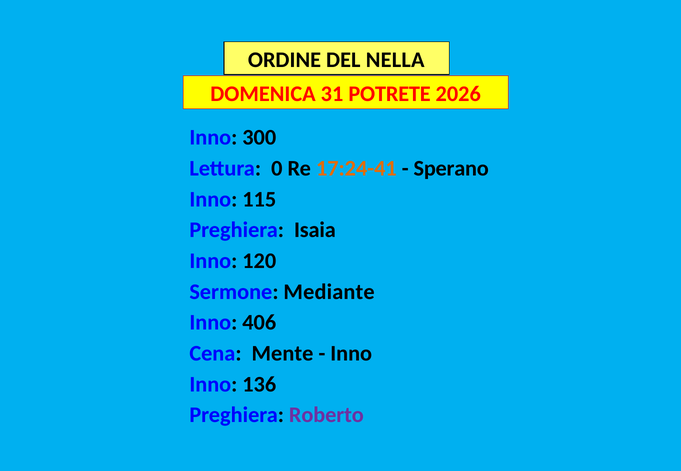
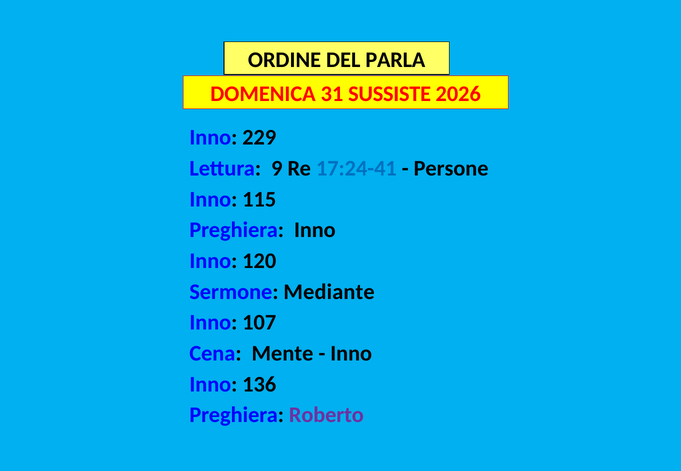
NELLA: NELLA -> PARLA (395, 60)
POTRETE: POTRETE -> SUSSISTE (390, 94)
300: 300 -> 229 (259, 138)
0: 0 -> 9 (277, 169)
17:24-41 colour: orange -> blue (356, 169)
Sperano: Sperano -> Persone (451, 169)
Preghiera Isaia: Isaia -> Inno (315, 230)
406: 406 -> 107 (259, 323)
